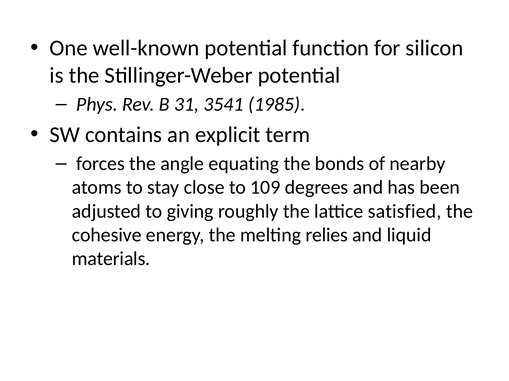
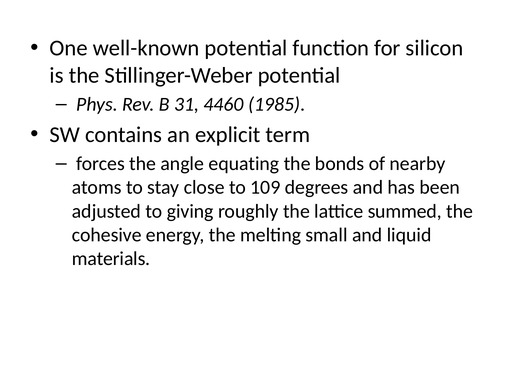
3541: 3541 -> 4460 (224, 105)
satisfied: satisfied -> summed (405, 212)
relies: relies -> small (327, 235)
